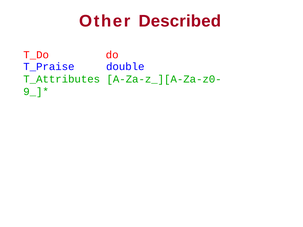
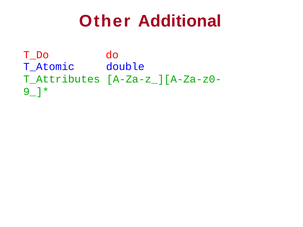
Described: Described -> Additional (180, 21)
T_Praise: T_Praise -> T_Atomic (49, 67)
